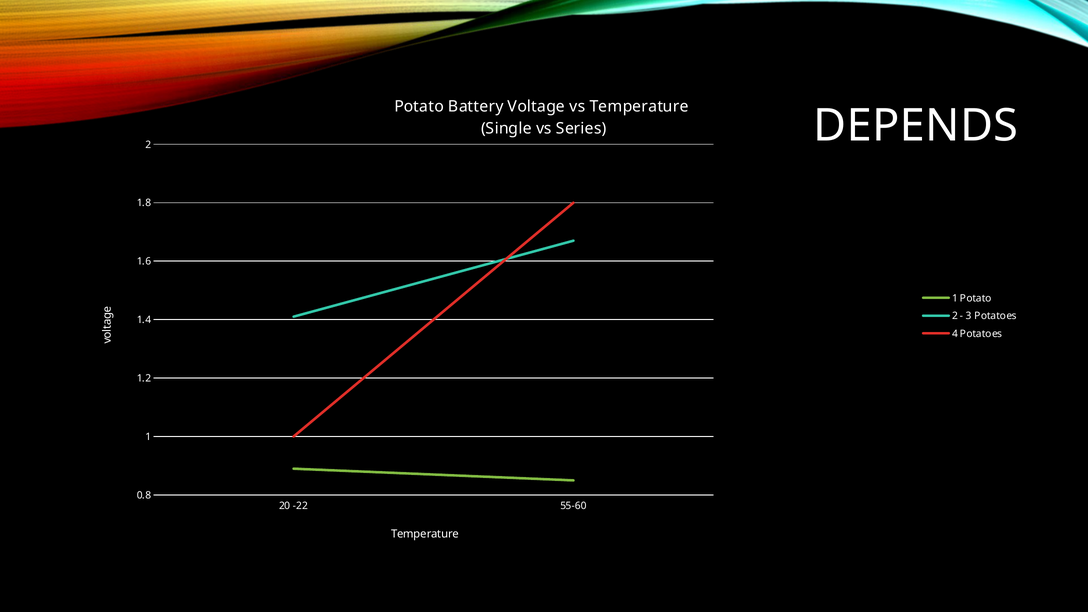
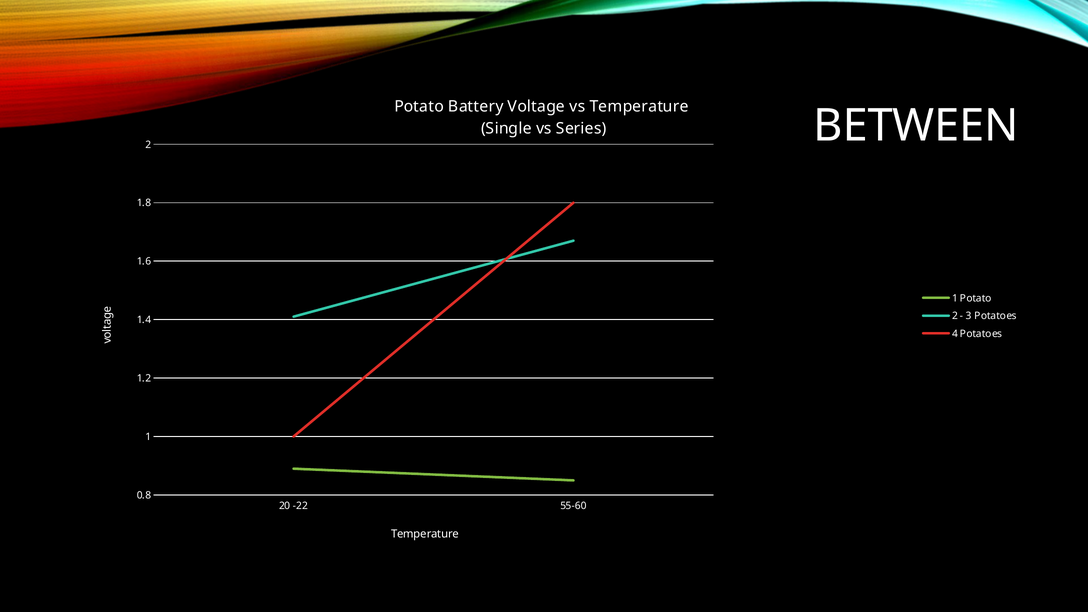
DEPENDS: DEPENDS -> BETWEEN (916, 126)
